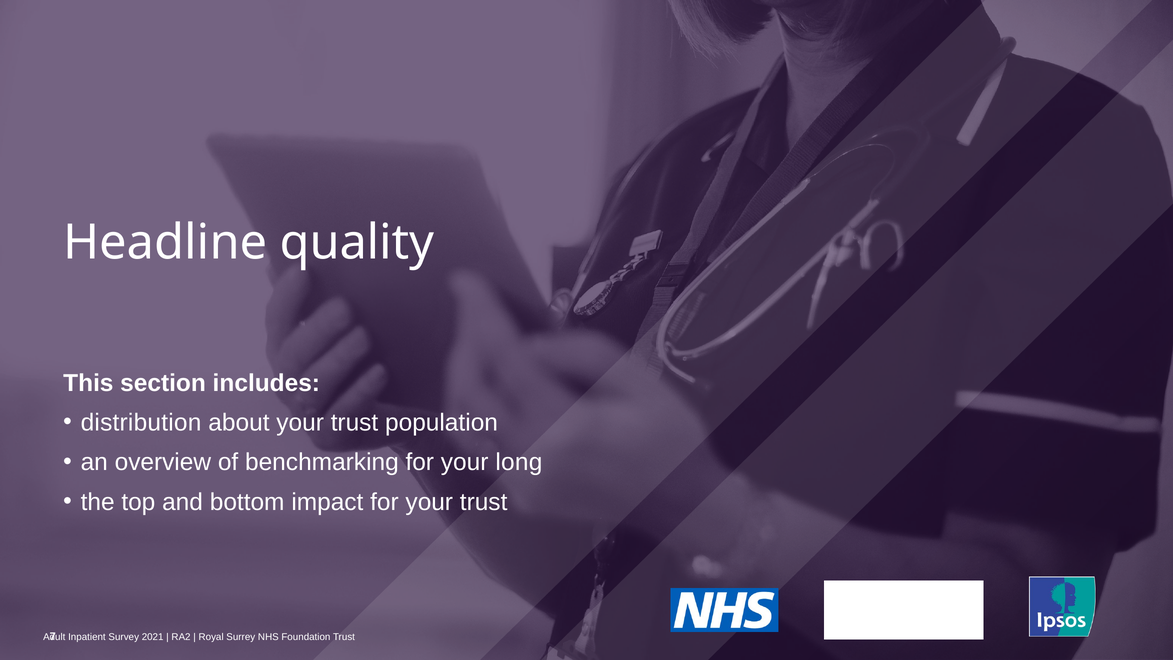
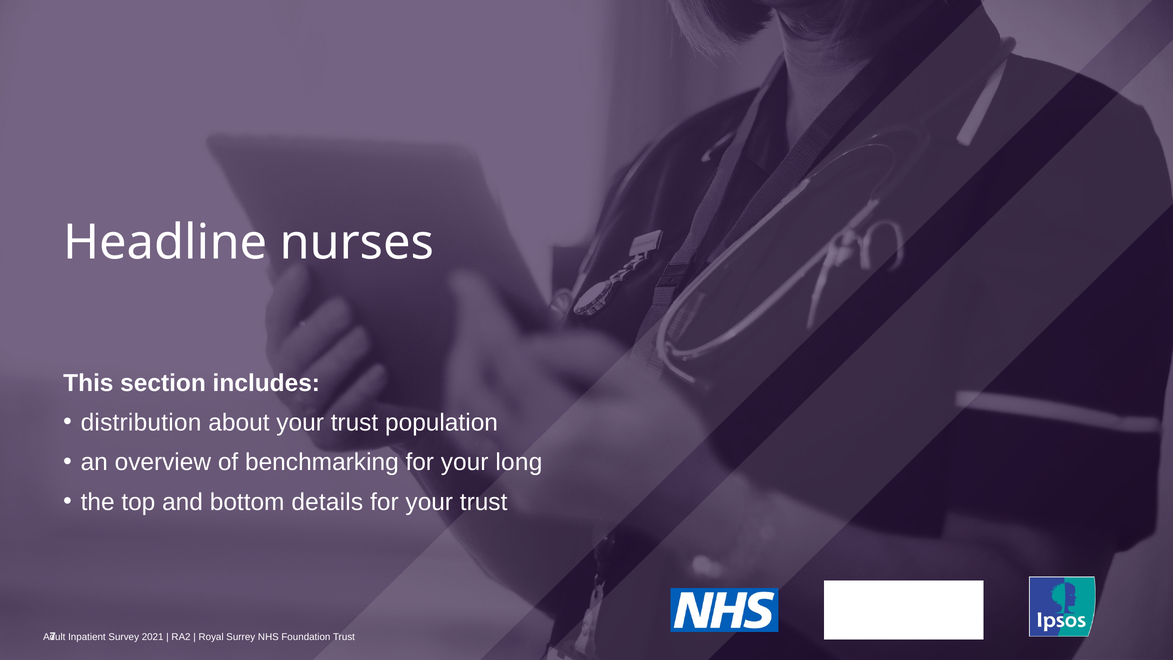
quality: quality -> nurses (357, 242)
impact: impact -> details (327, 502)
